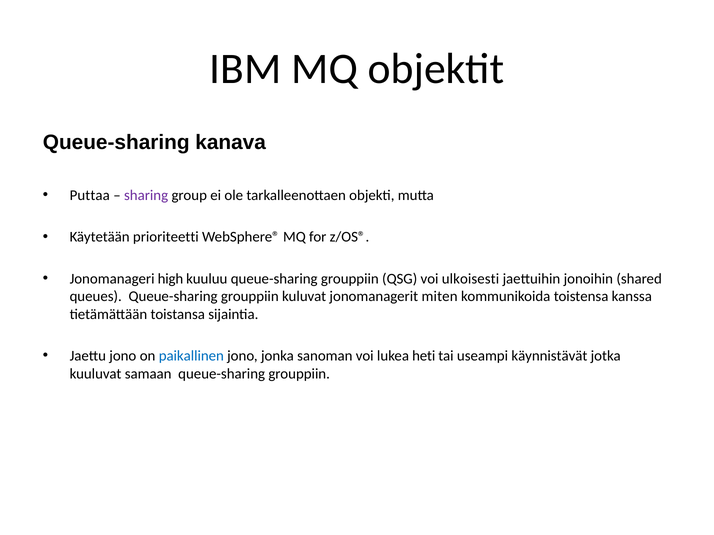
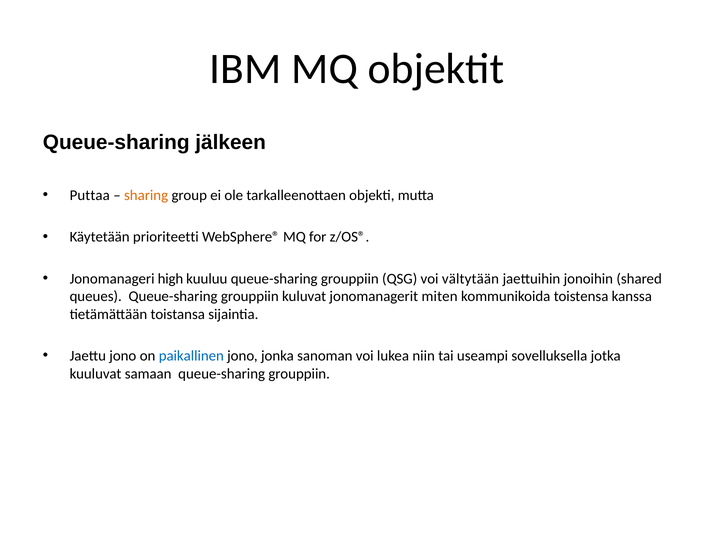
kanava: kanava -> jälkeen (231, 142)
sharing colour: purple -> orange (146, 196)
ulkoisesti: ulkoisesti -> vältytään (470, 279)
heti: heti -> niin (424, 356)
käynnistävät: käynnistävät -> sovelluksella (549, 356)
